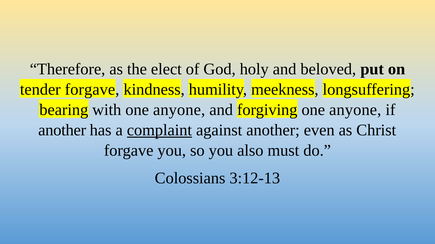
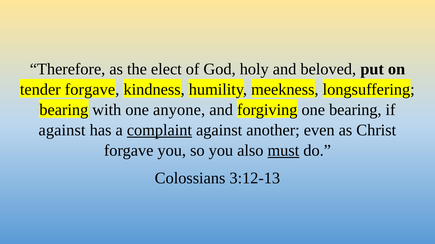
forgiving one anyone: anyone -> bearing (355, 110)
another: another -> against (62, 130)
must underline: none -> present (283, 151)
